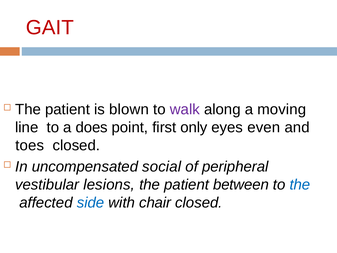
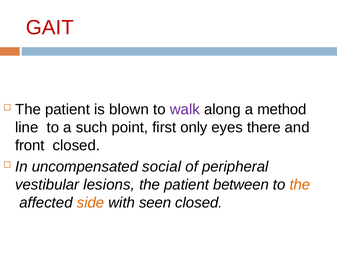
moving: moving -> method (282, 109)
does: does -> such (92, 127)
even: even -> there (264, 127)
toes: toes -> front (30, 145)
the colour: blue -> orange (300, 185)
side colour: blue -> orange (91, 203)
chair: chair -> seen (155, 203)
